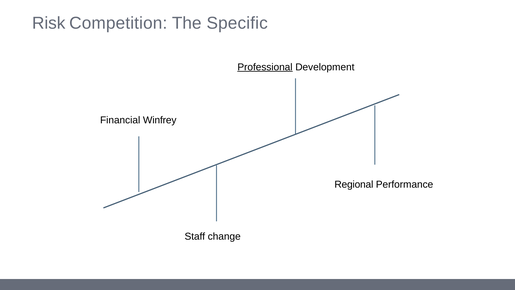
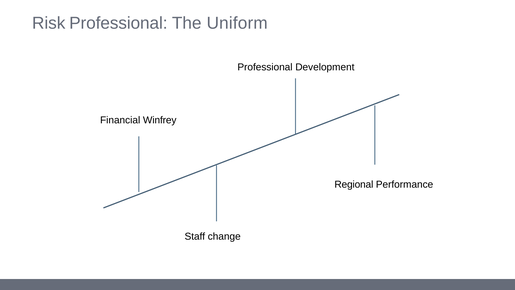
Risk Competition: Competition -> Professional (118, 23)
Specific: Specific -> Uniform (237, 23)
Professional underline: present -> none (265, 67)
